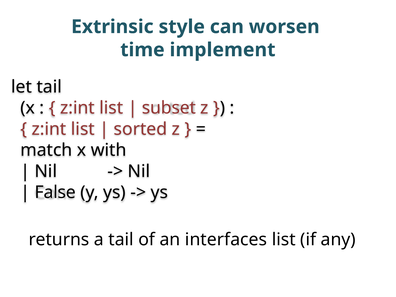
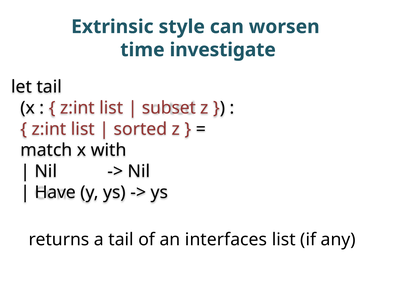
implement: implement -> investigate (223, 50)
False: False -> Have (55, 192)
